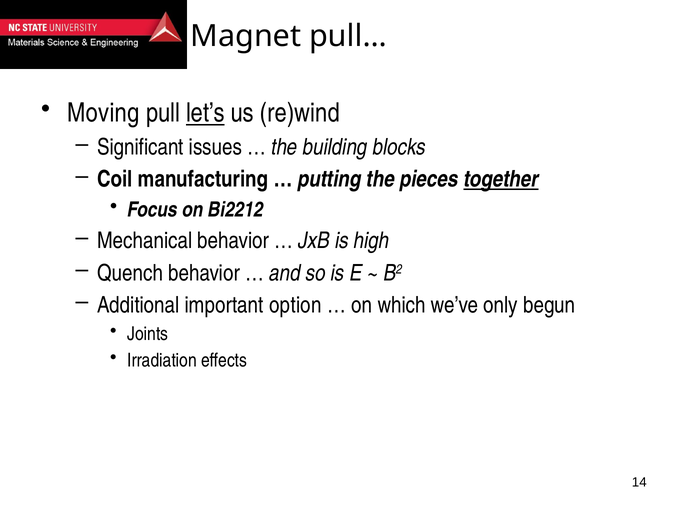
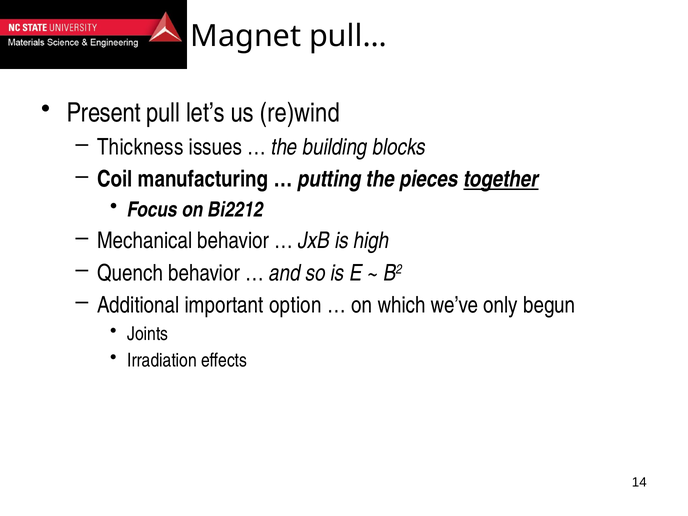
Moving: Moving -> Present (104, 113)
let’s underline: present -> none (205, 113)
Significant: Significant -> Thickness (140, 147)
